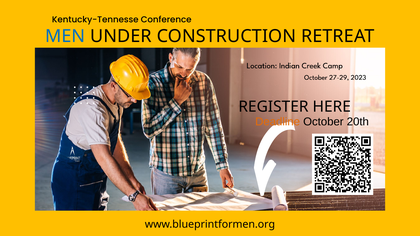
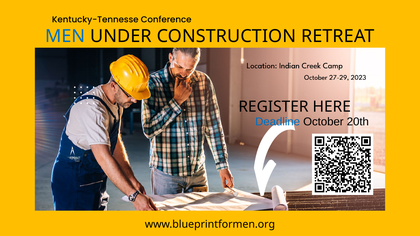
Deadline colour: orange -> blue (278, 122)
